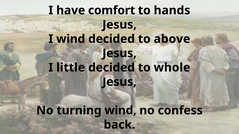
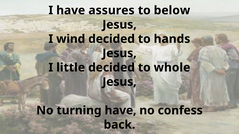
comfort: comfort -> assures (111, 10)
hands: hands -> below (172, 10)
above: above -> hands (172, 39)
turning wind: wind -> have (120, 111)
